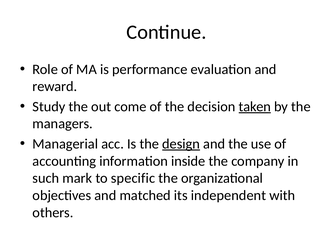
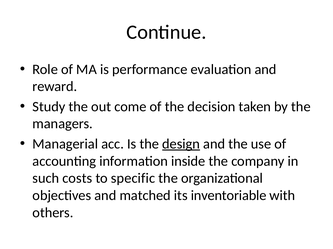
taken underline: present -> none (255, 107)
mark: mark -> costs (77, 179)
independent: independent -> inventoriable (229, 196)
